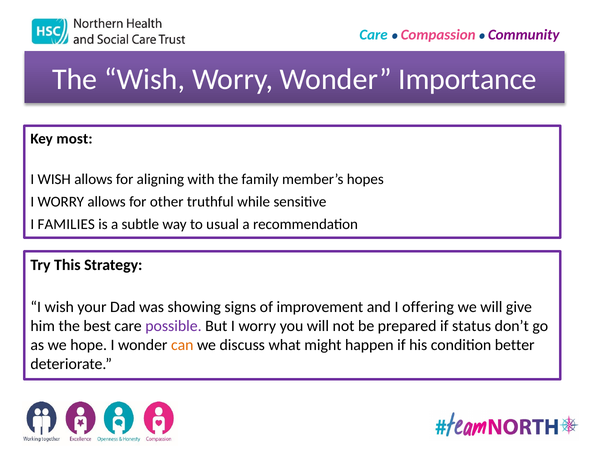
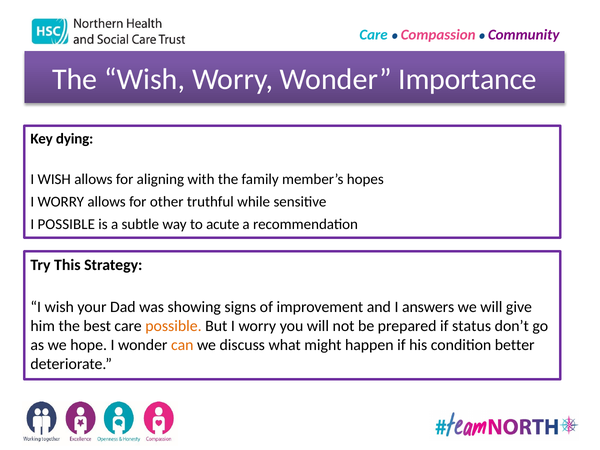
most: most -> dying (75, 139)
I FAMILIES: FAMILIES -> POSSIBLE (66, 224)
usual: usual -> acute (223, 224)
offering: offering -> answers (428, 307)
possible colour: purple -> orange (173, 326)
